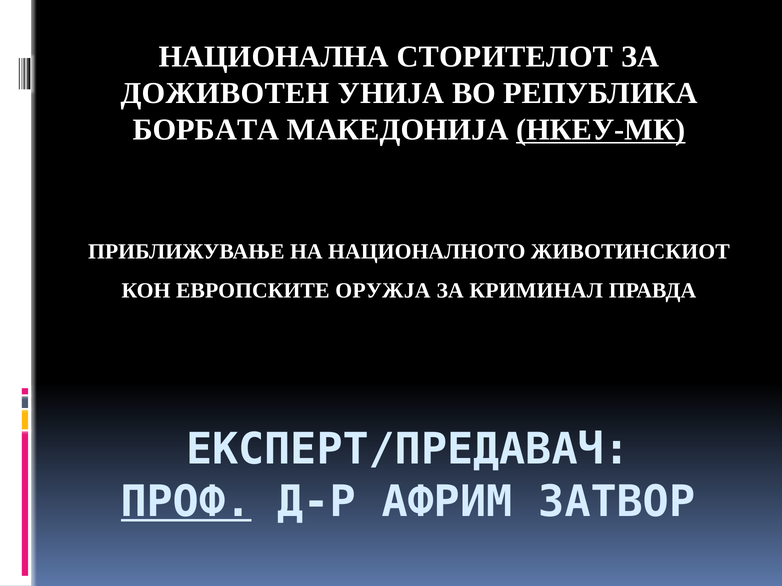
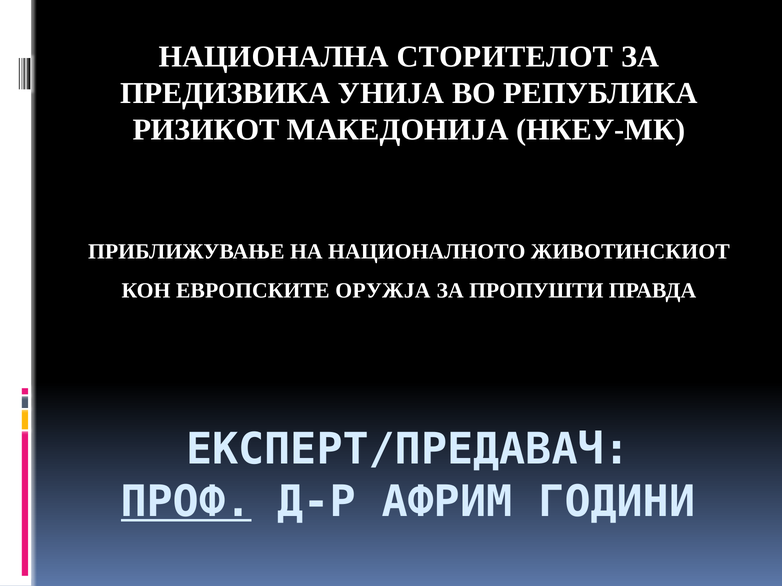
ДОЖИВОТЕН: ДОЖИВОТЕН -> ПРЕДИЗВИКА (225, 93)
БОРБАТА: БОРБАТА -> РИЗИКОТ (206, 130)
НКЕУ-МК underline: present -> none (601, 130)
КРИМИНАЛ: КРИМИНАЛ -> ПРОПУШТИ (536, 291)
ЗАТВОР: ЗАТВОР -> ГОДИНИ (617, 502)
